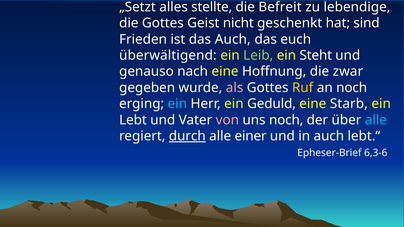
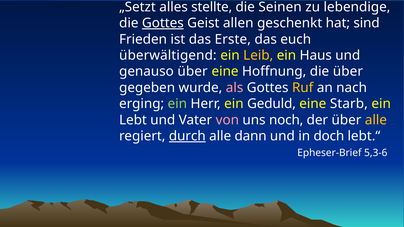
Befreit: Befreit -> Seinen (280, 7)
Gottes underline: none -> present (163, 23)
nicht: nicht -> allen (238, 23)
das Auch: Auch -> Erste (233, 39)
Leib colour: light green -> yellow (258, 55)
Steht: Steht -> Haus (316, 55)
genauso nach: nach -> über (193, 72)
die zwar: zwar -> über (348, 72)
an noch: noch -> nach (352, 88)
ein colour: light blue -> light green (177, 104)
alle colour: light blue -> yellow (376, 120)
einer: einer -> dann (251, 136)
in auch: auch -> doch (329, 136)
6,3-6: 6,3-6 -> 5,3-6 (376, 153)
